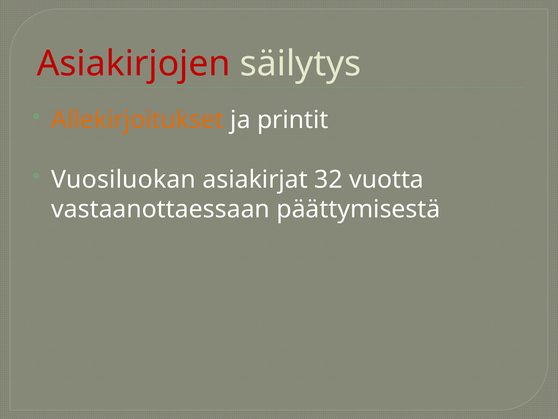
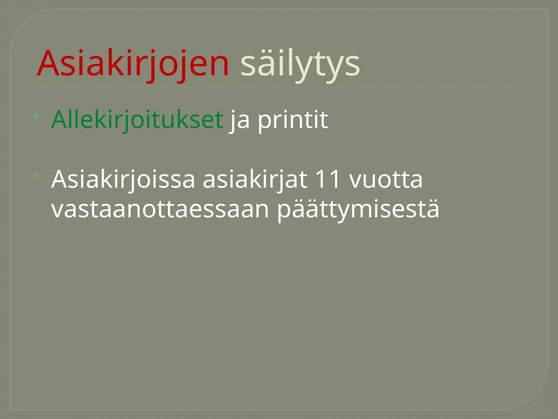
Allekirjoitukset colour: orange -> green (138, 120)
Vuosiluokan: Vuosiluokan -> Asiakirjoissa (124, 179)
32: 32 -> 11 (328, 179)
